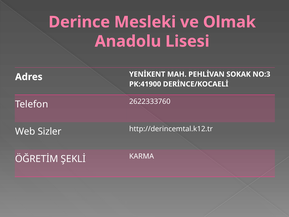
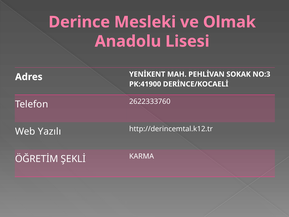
Sizler: Sizler -> Yazılı (50, 131)
